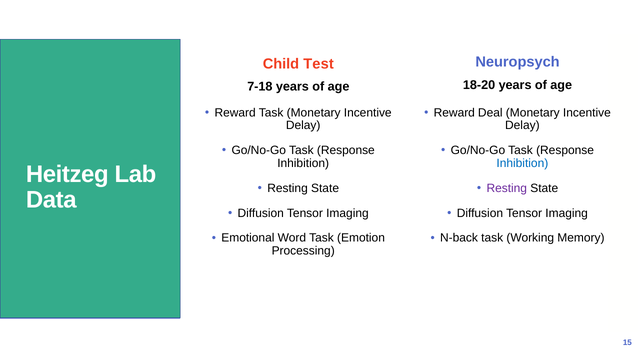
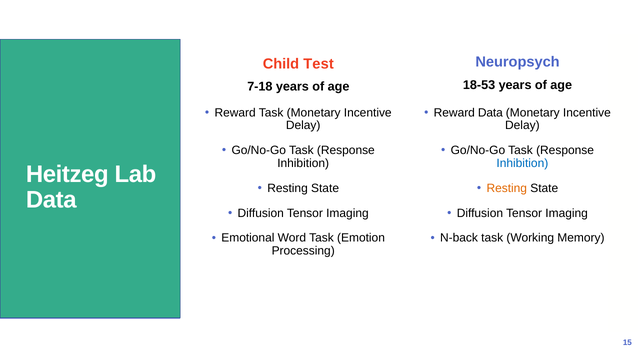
18-20: 18-20 -> 18-53 (479, 85)
Reward Deal: Deal -> Data (490, 113)
Resting colour: purple -> orange (507, 188)
